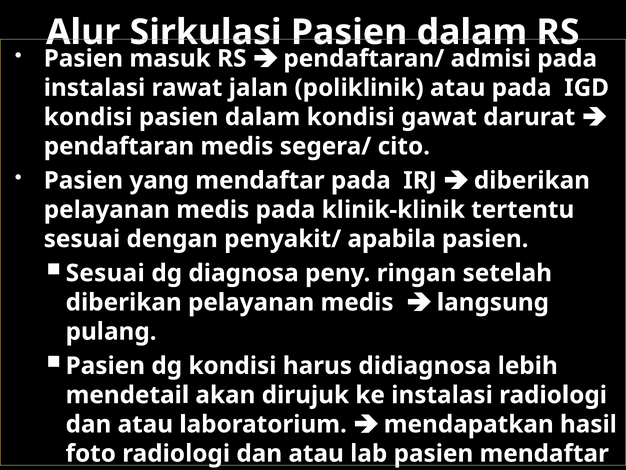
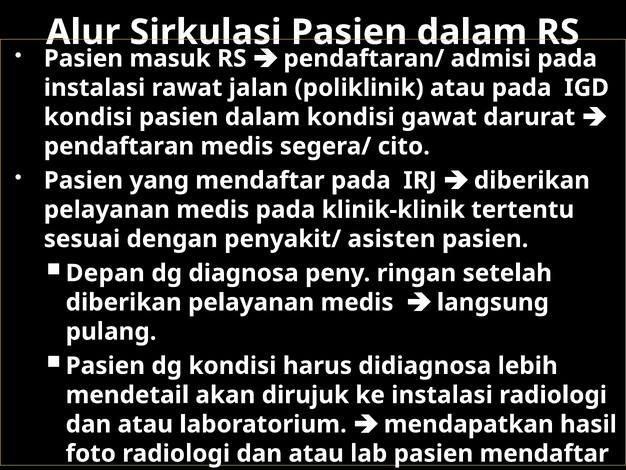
apabila: apabila -> asisten (392, 239)
Sesuai: Sesuai -> Depan (105, 273)
